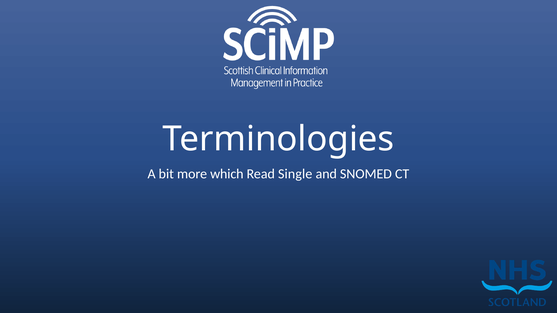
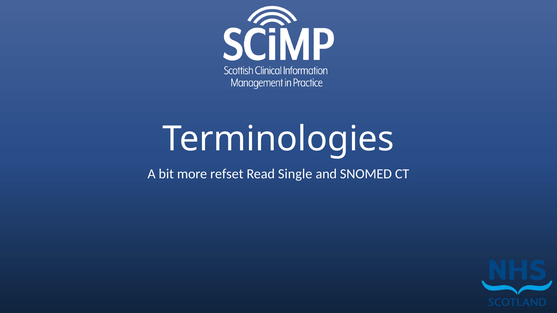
which: which -> refset (227, 174)
